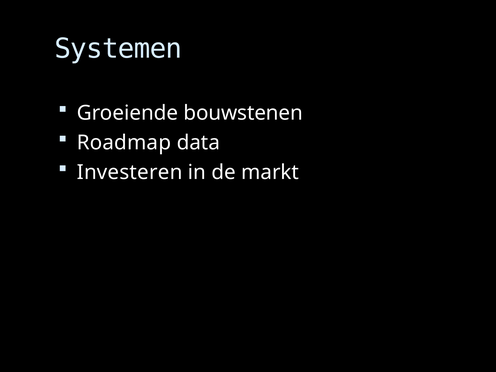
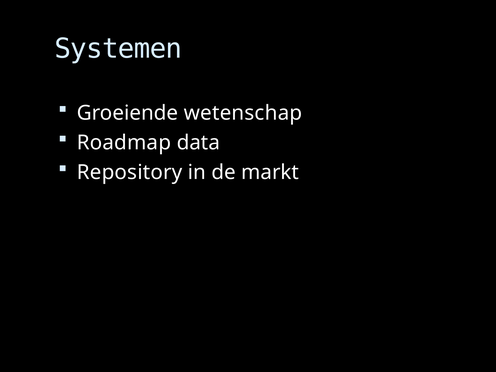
bouwstenen: bouwstenen -> wetenschap (243, 113)
Investeren: Investeren -> Repository (130, 172)
